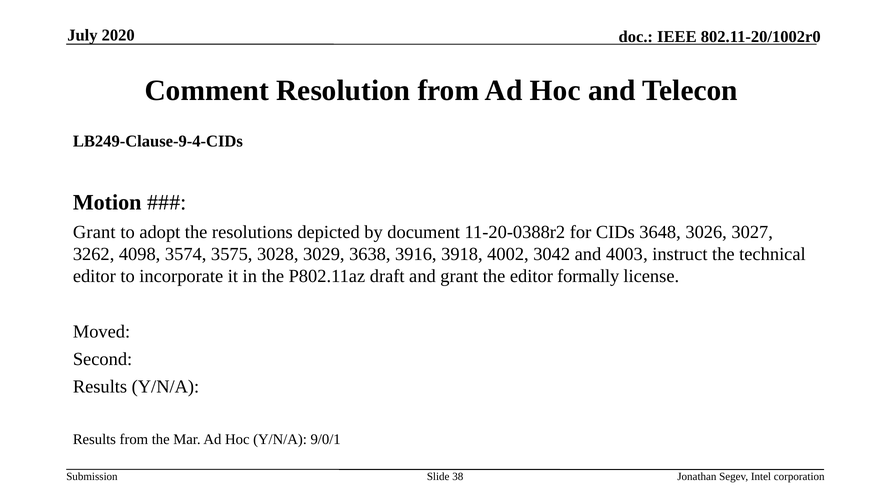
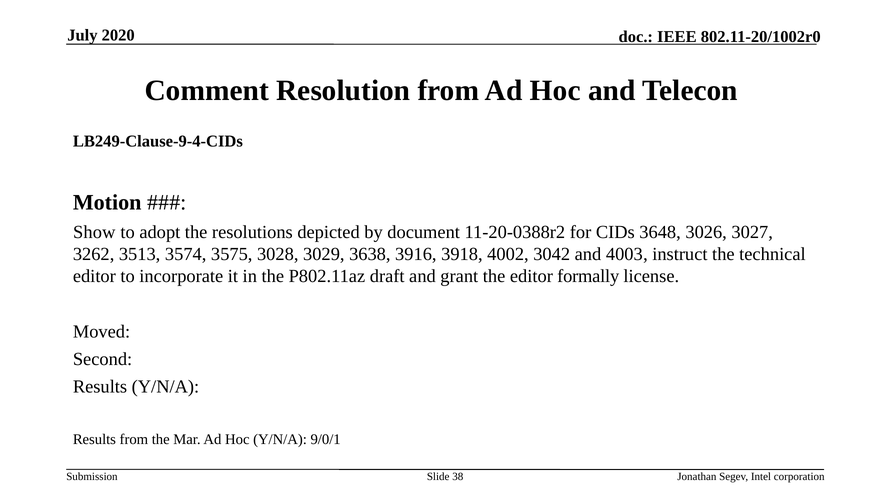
Grant: Grant -> Show (94, 232)
4098: 4098 -> 3513 (140, 254)
